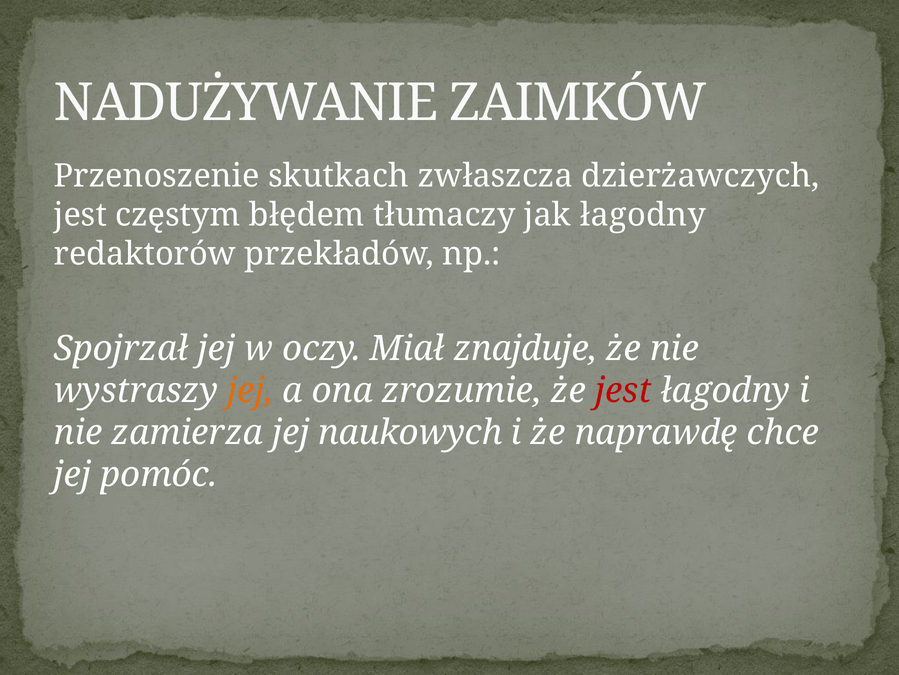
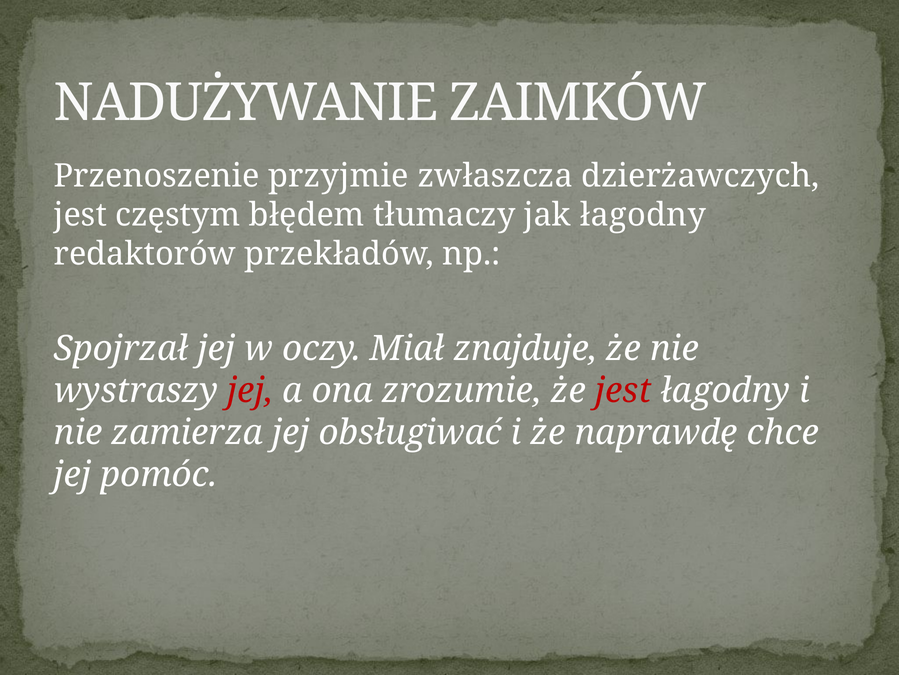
skutkach: skutkach -> przyjmie (338, 176)
jej colour: orange -> red (250, 390)
naukowych: naukowych -> obsługiwać (410, 432)
